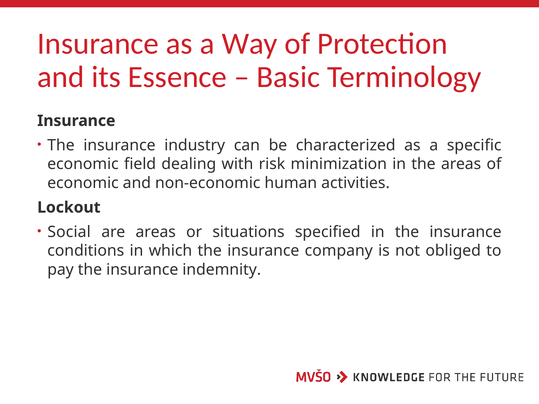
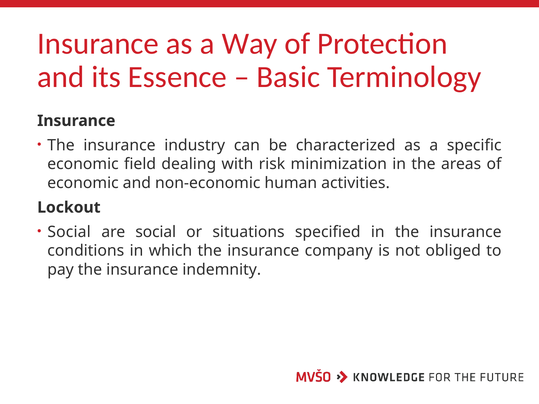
are areas: areas -> social (156, 232)
